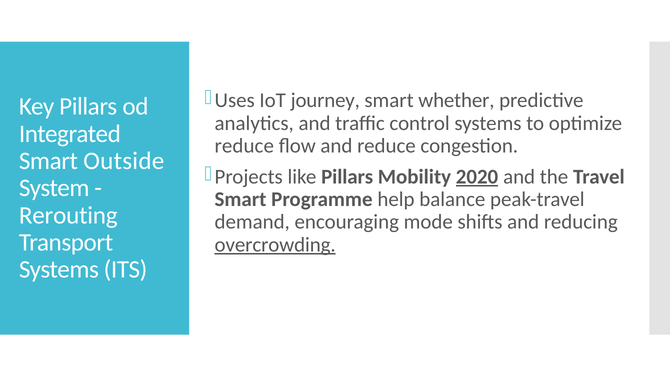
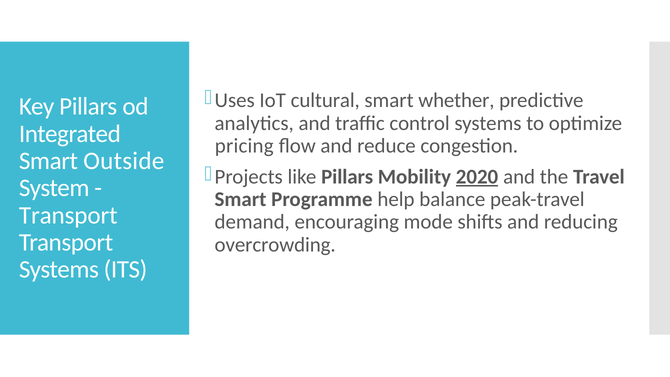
journey: journey -> cultural (325, 101)
reduce: reduce -> pricing (244, 146)
Rerouting: Rerouting -> Transport (68, 215)
overcrowding underline: present -> none (275, 245)
